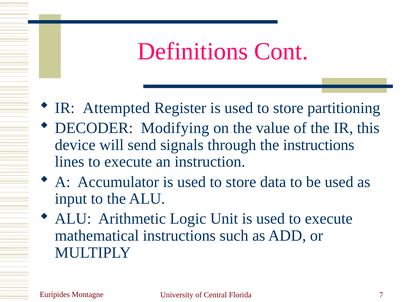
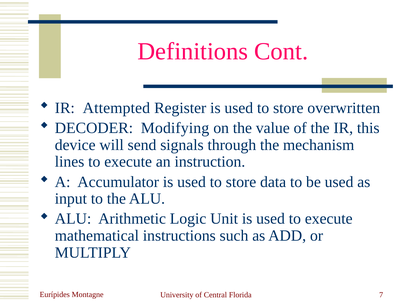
partitioning: partitioning -> overwritten (344, 108)
the instructions: instructions -> mechanism (319, 145)
